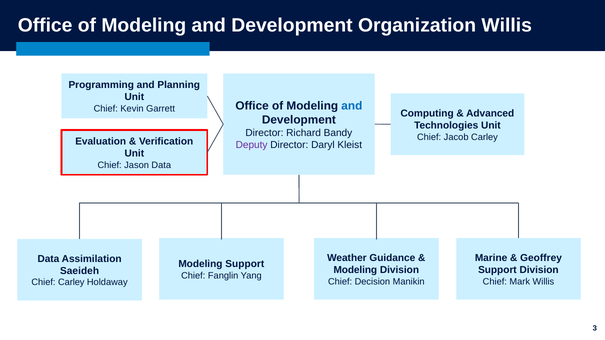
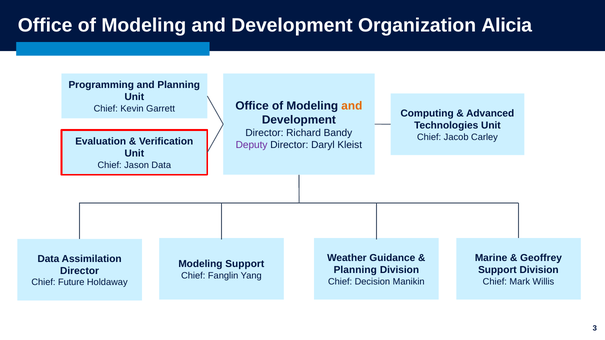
Organization Willis: Willis -> Alicia (507, 25)
and colour: blue -> orange (352, 106)
Modeling: Modeling -> Planning (355, 270)
Saeideh: Saeideh -> Director (80, 271)
Chief Carley: Carley -> Future (71, 283)
